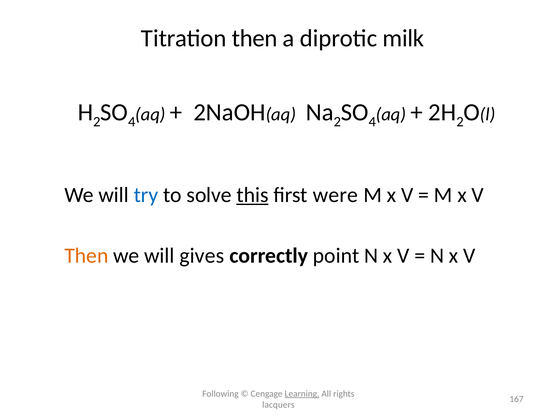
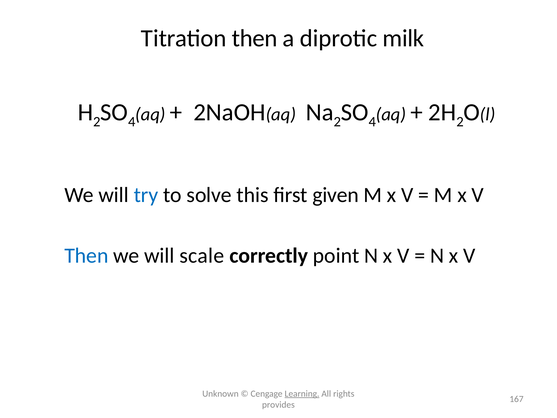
this underline: present -> none (252, 195)
were: were -> given (336, 195)
Then colour: orange -> blue (86, 255)
gives: gives -> scale (202, 255)
Following: Following -> Unknown (220, 393)
lacquers: lacquers -> provides (278, 405)
